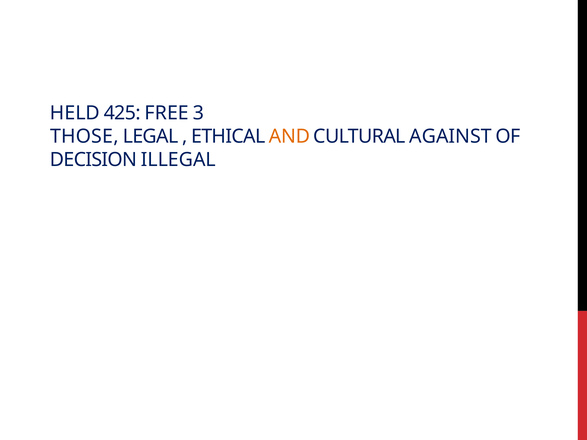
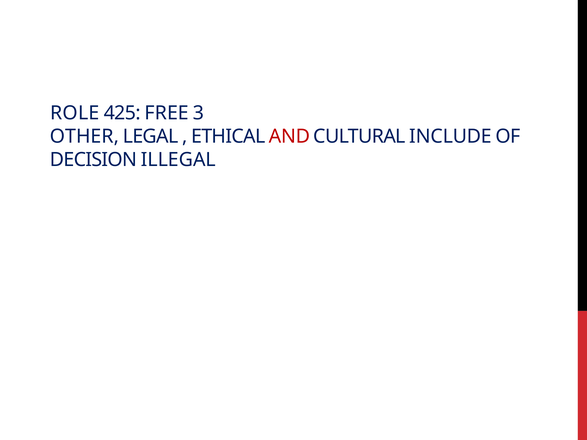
HELD: HELD -> ROLE (75, 113)
THOSE: THOSE -> OTHER (84, 136)
AND colour: orange -> red (289, 136)
AGAINST: AGAINST -> INCLUDE (451, 136)
